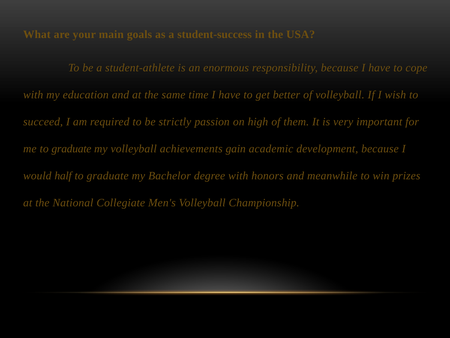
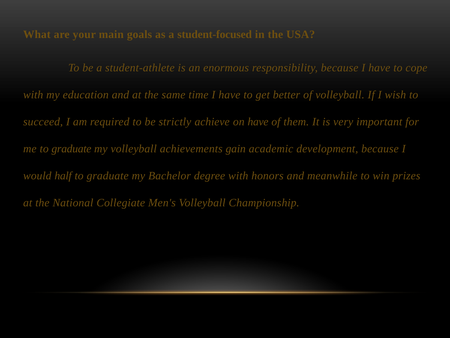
student-success: student-success -> student-focused (215, 35)
passion: passion -> achieve (212, 122)
on high: high -> have (258, 122)
